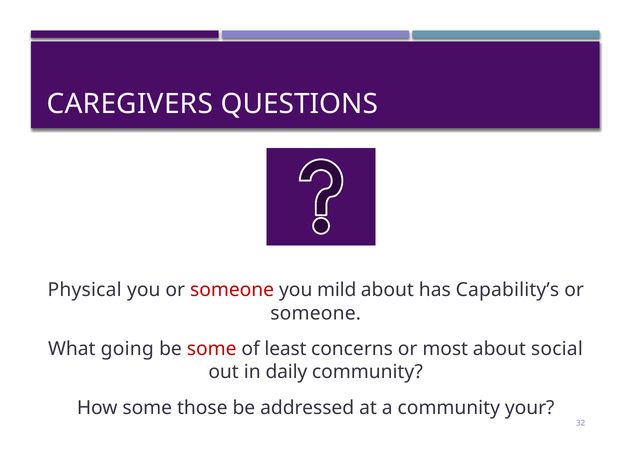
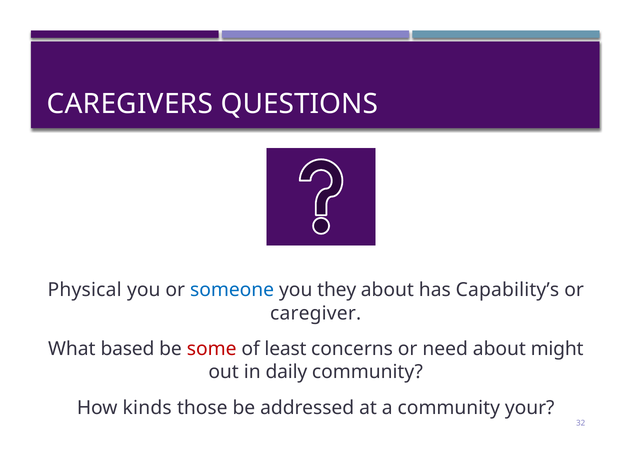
someone colour: red -> blue (232, 290)
mild: mild -> they (337, 290)
someone: someone -> caregiver (316, 313)
going: going -> based (127, 349)
most: most -> need (445, 349)
social: social -> might (557, 349)
How some: some -> kinds (147, 408)
